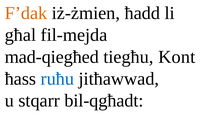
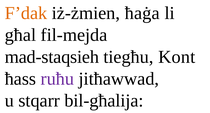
ħadd: ħadd -> ħaġa (142, 13)
mad-qiegħed: mad-qiegħed -> mad-staqsieh (52, 57)
ruħu colour: blue -> purple (57, 79)
bil-qgħadt: bil-qgħadt -> bil-għalija (104, 101)
